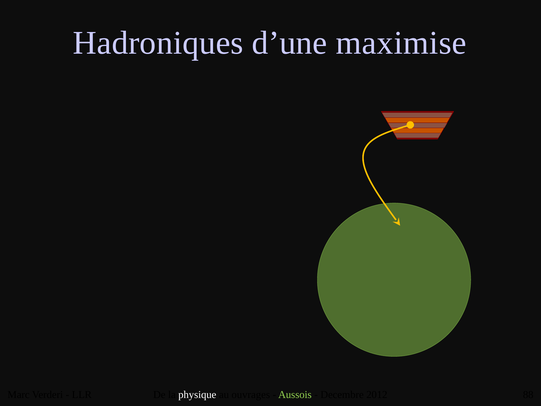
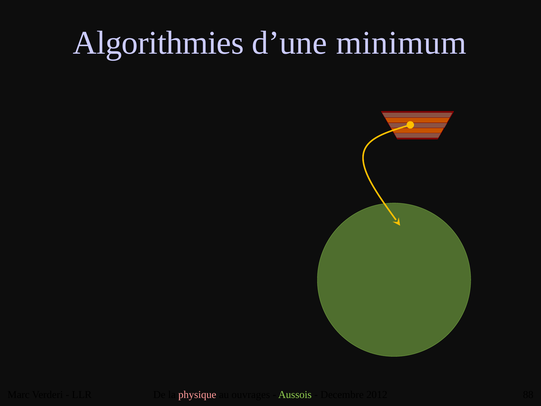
Hadroniques: Hadroniques -> Algorithmies (158, 43)
maximise: maximise -> minimum (401, 43)
physique colour: white -> pink (197, 394)
